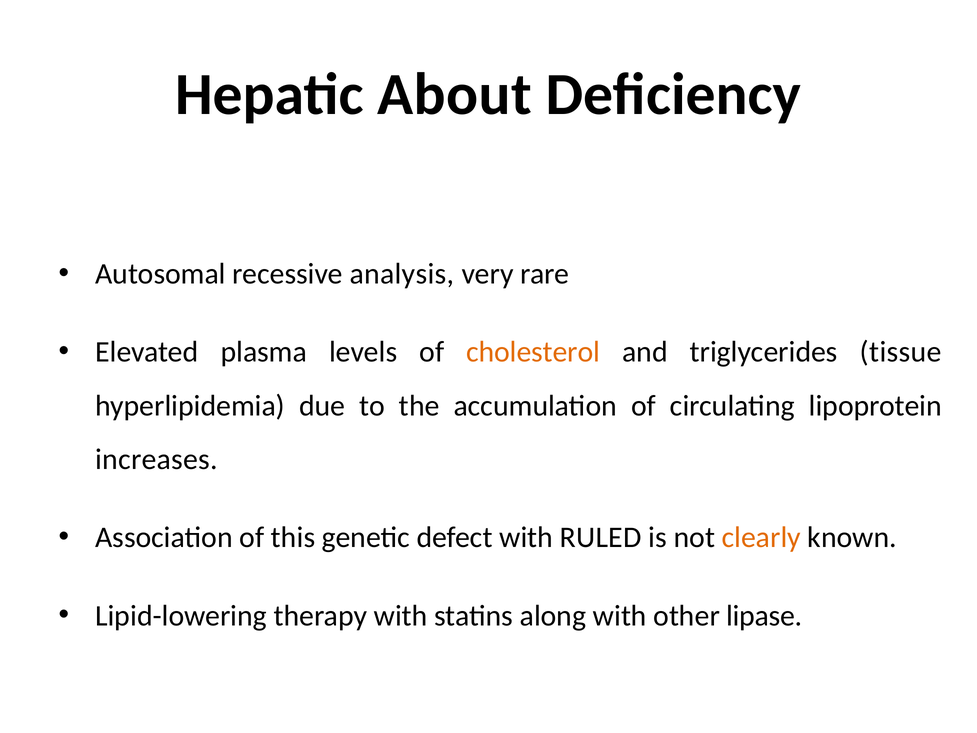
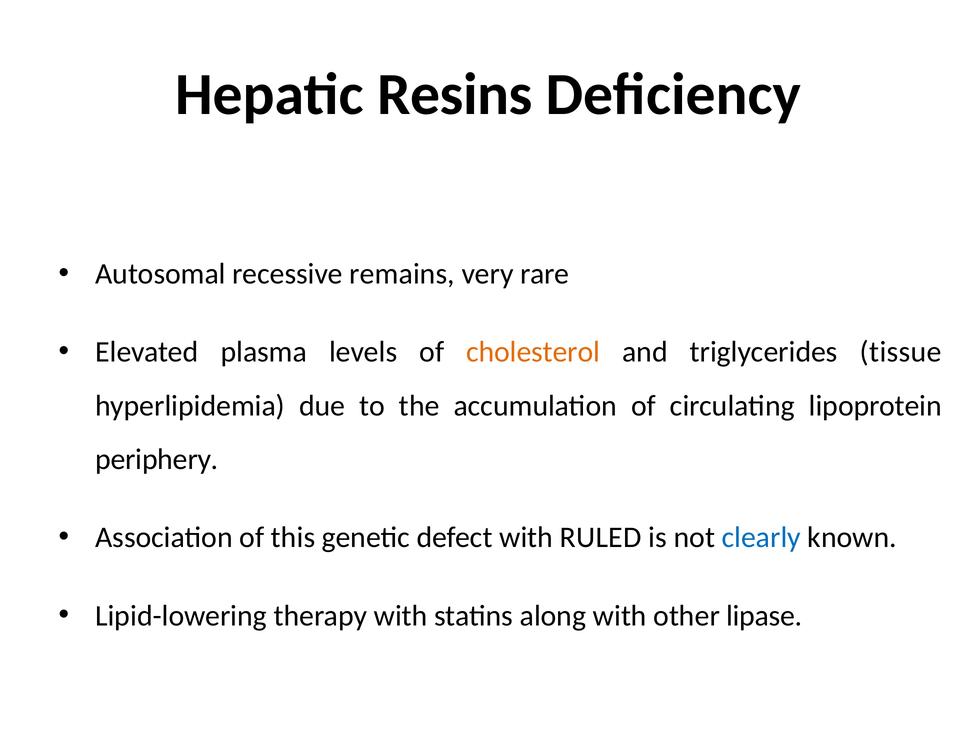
About: About -> Resins (455, 95)
analysis: analysis -> remains (402, 274)
increases: increases -> periphery (157, 459)
clearly colour: orange -> blue (761, 537)
